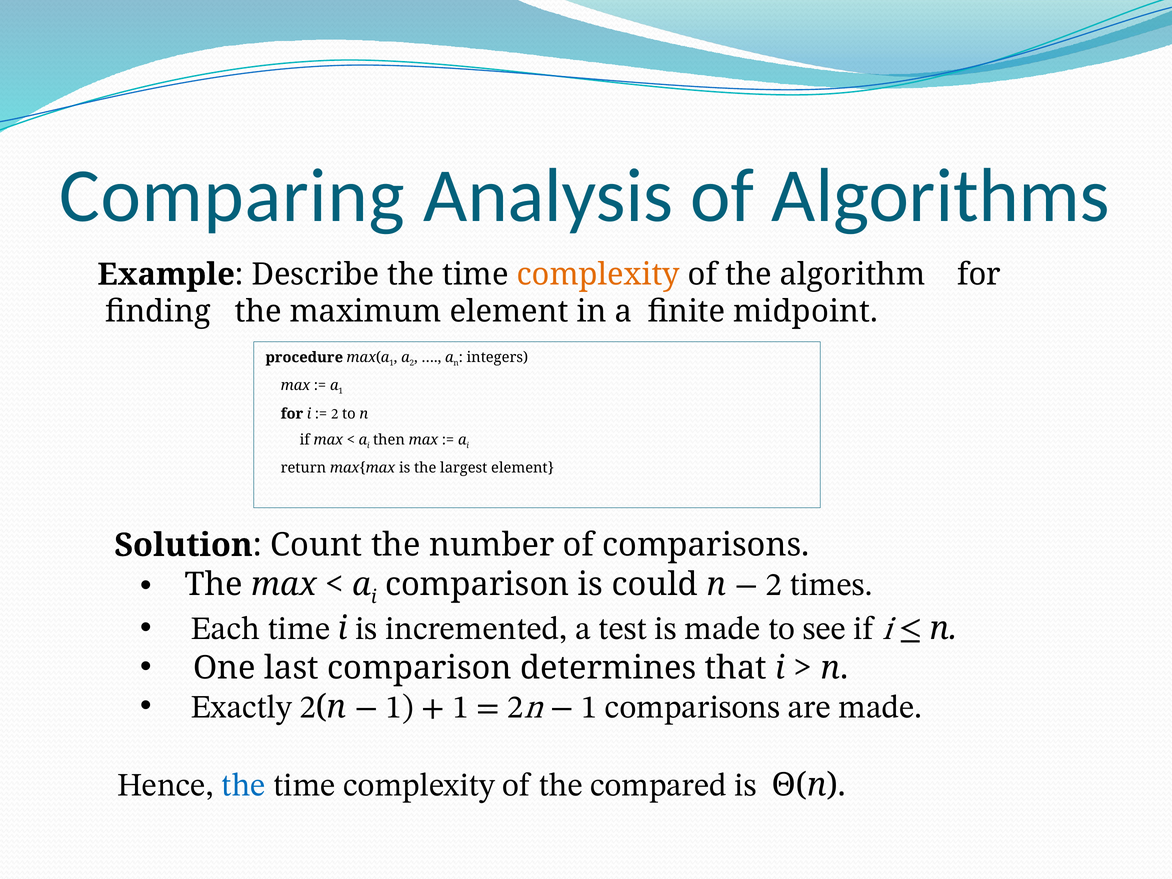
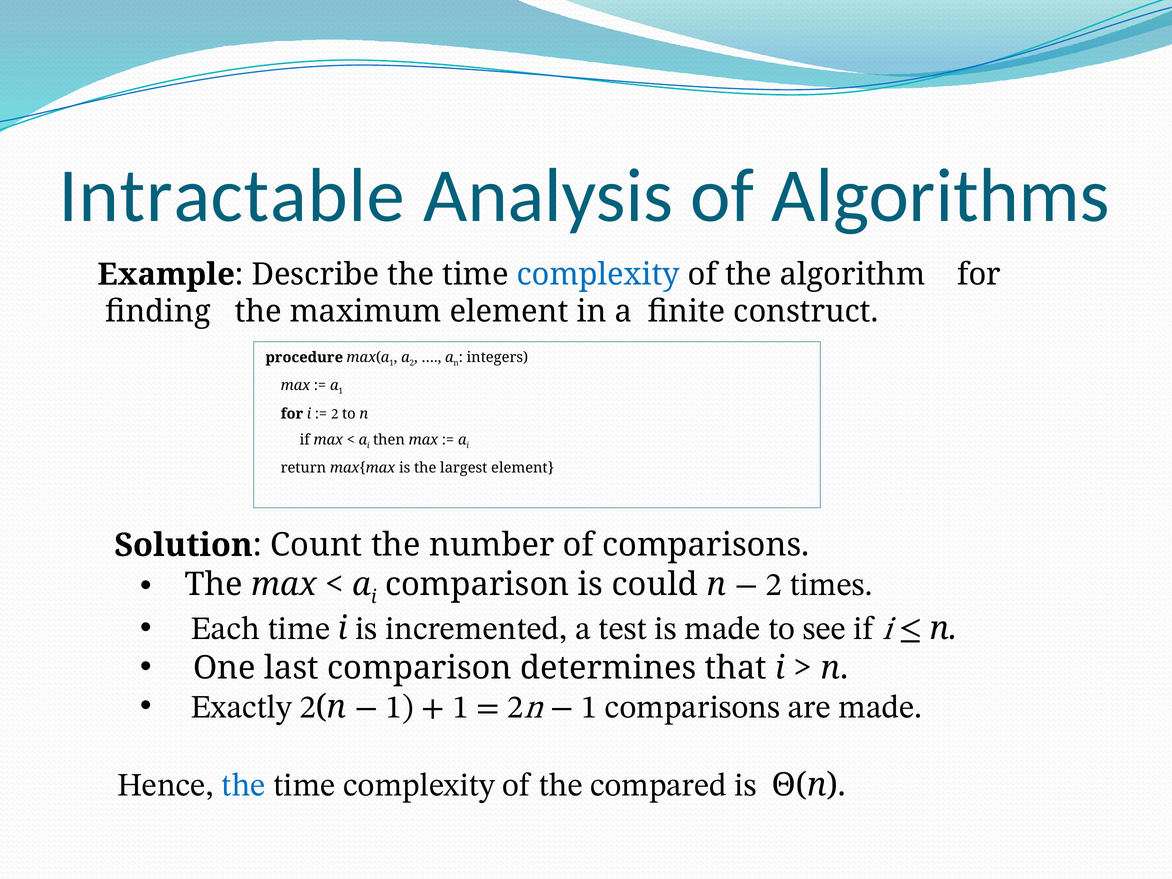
Comparing: Comparing -> Intractable (232, 196)
complexity colour: orange -> blue (598, 275)
midpoint: midpoint -> construct (806, 312)
